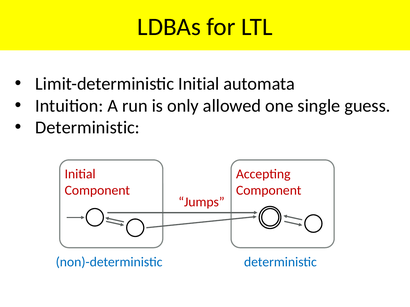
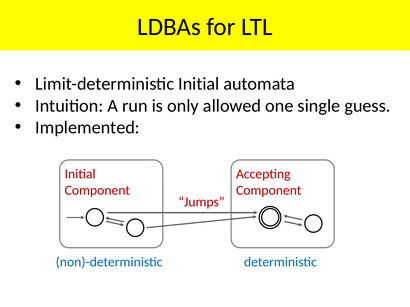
Deterministic: Deterministic -> Implemented (88, 128)
